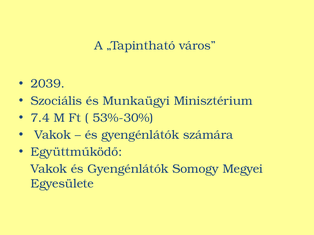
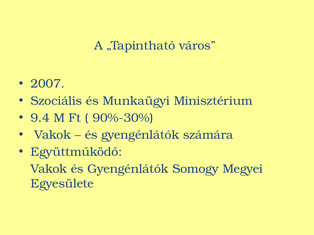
2039: 2039 -> 2007 (48, 84)
7.4: 7.4 -> 9.4 (40, 118)
53%-30%: 53%-30% -> 90%-30% (123, 118)
